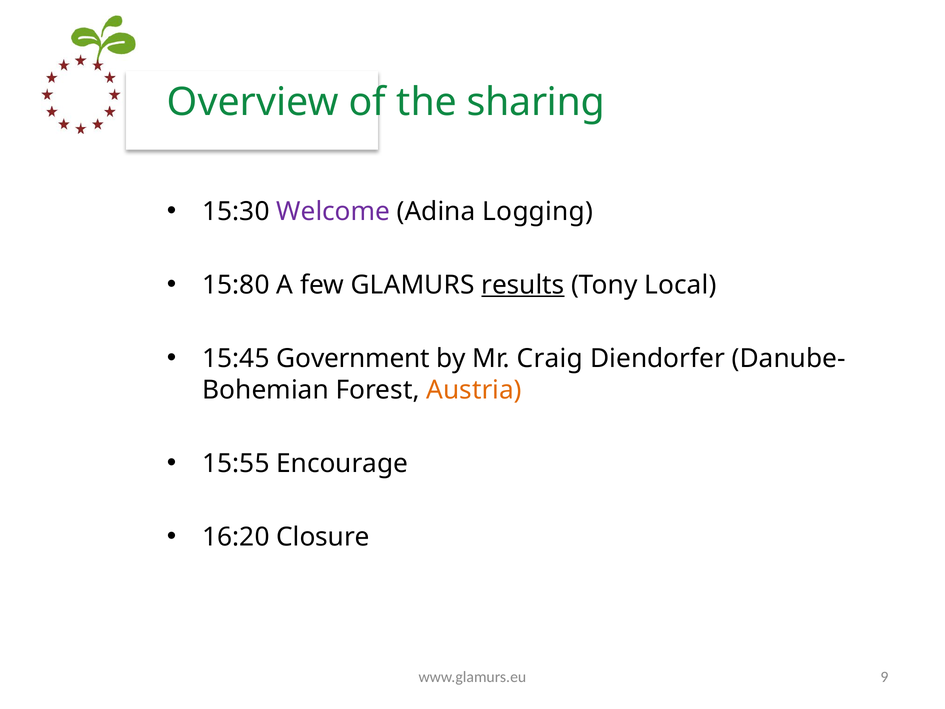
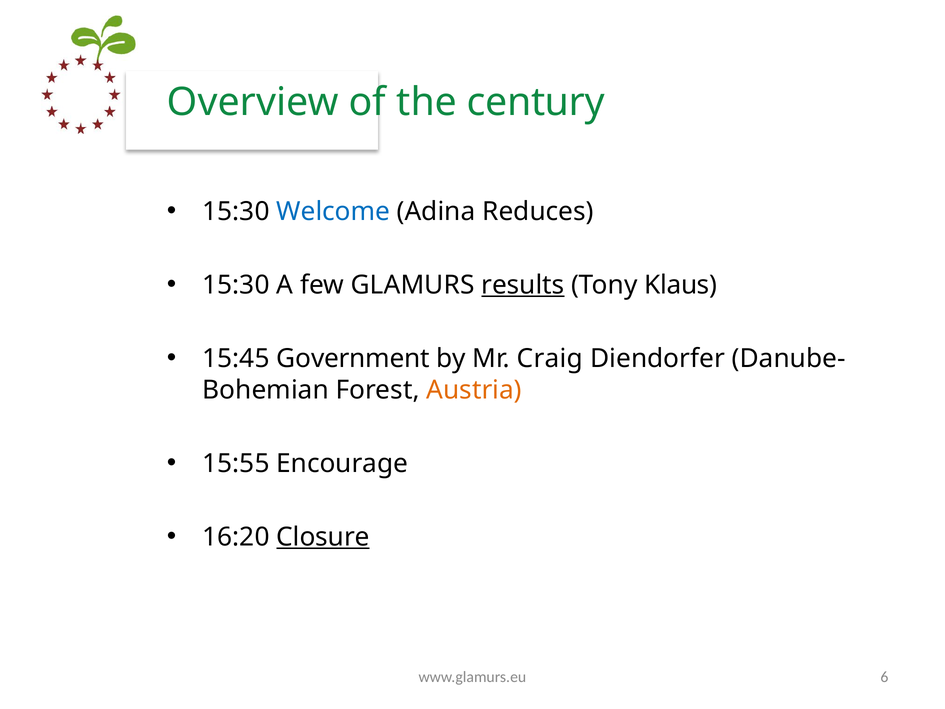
sharing: sharing -> century (536, 102)
Welcome colour: purple -> blue (333, 211)
Logging: Logging -> Reduces (538, 211)
15:80: 15:80 -> 15:30 (236, 285)
Local: Local -> Klaus (681, 285)
Closure underline: none -> present (323, 537)
9: 9 -> 6 (884, 677)
